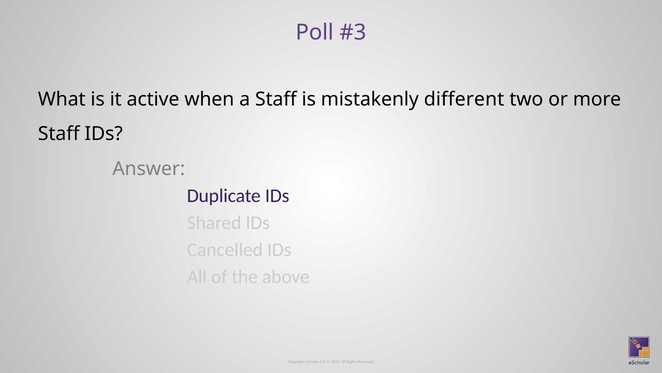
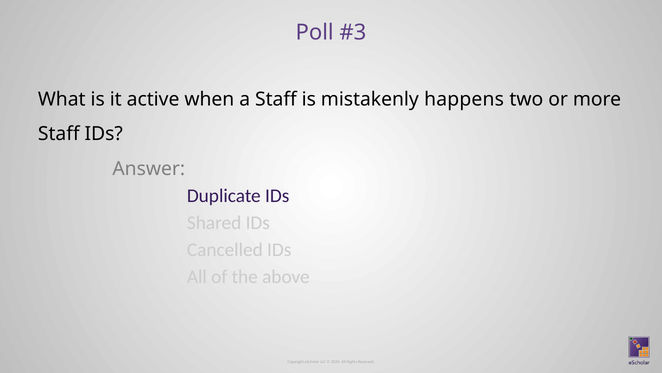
different: different -> happens (464, 99)
